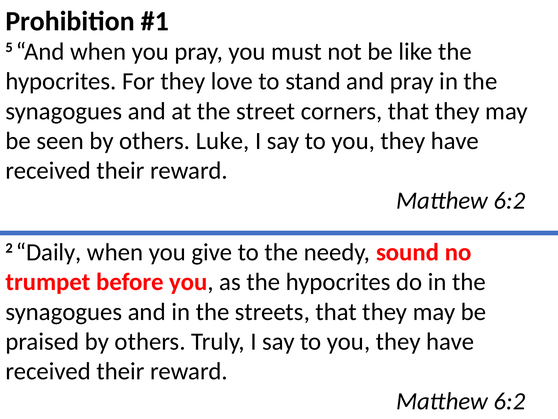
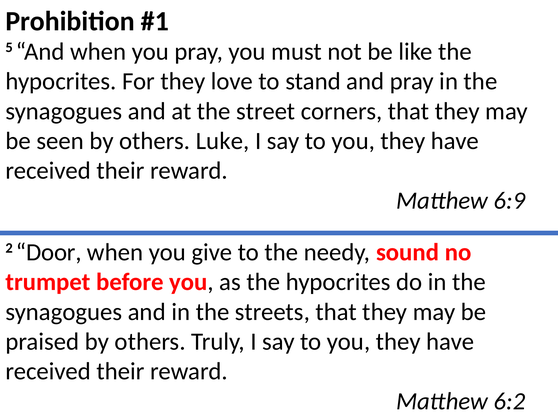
6:2: 6:2 -> 6:9 (509, 200)
Daily: Daily -> Door (49, 252)
